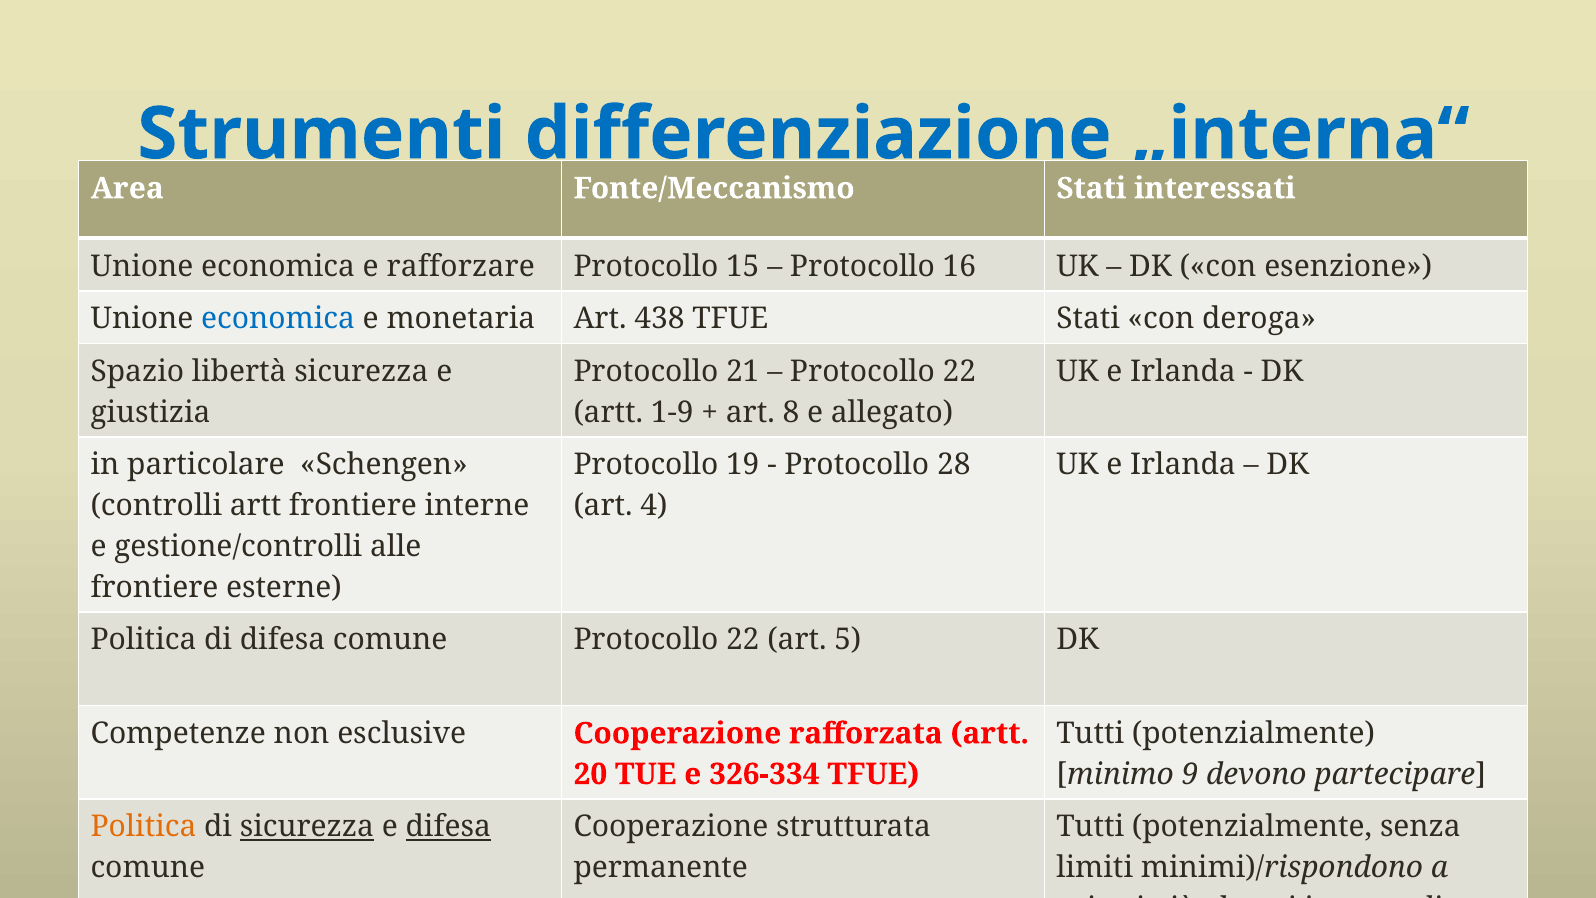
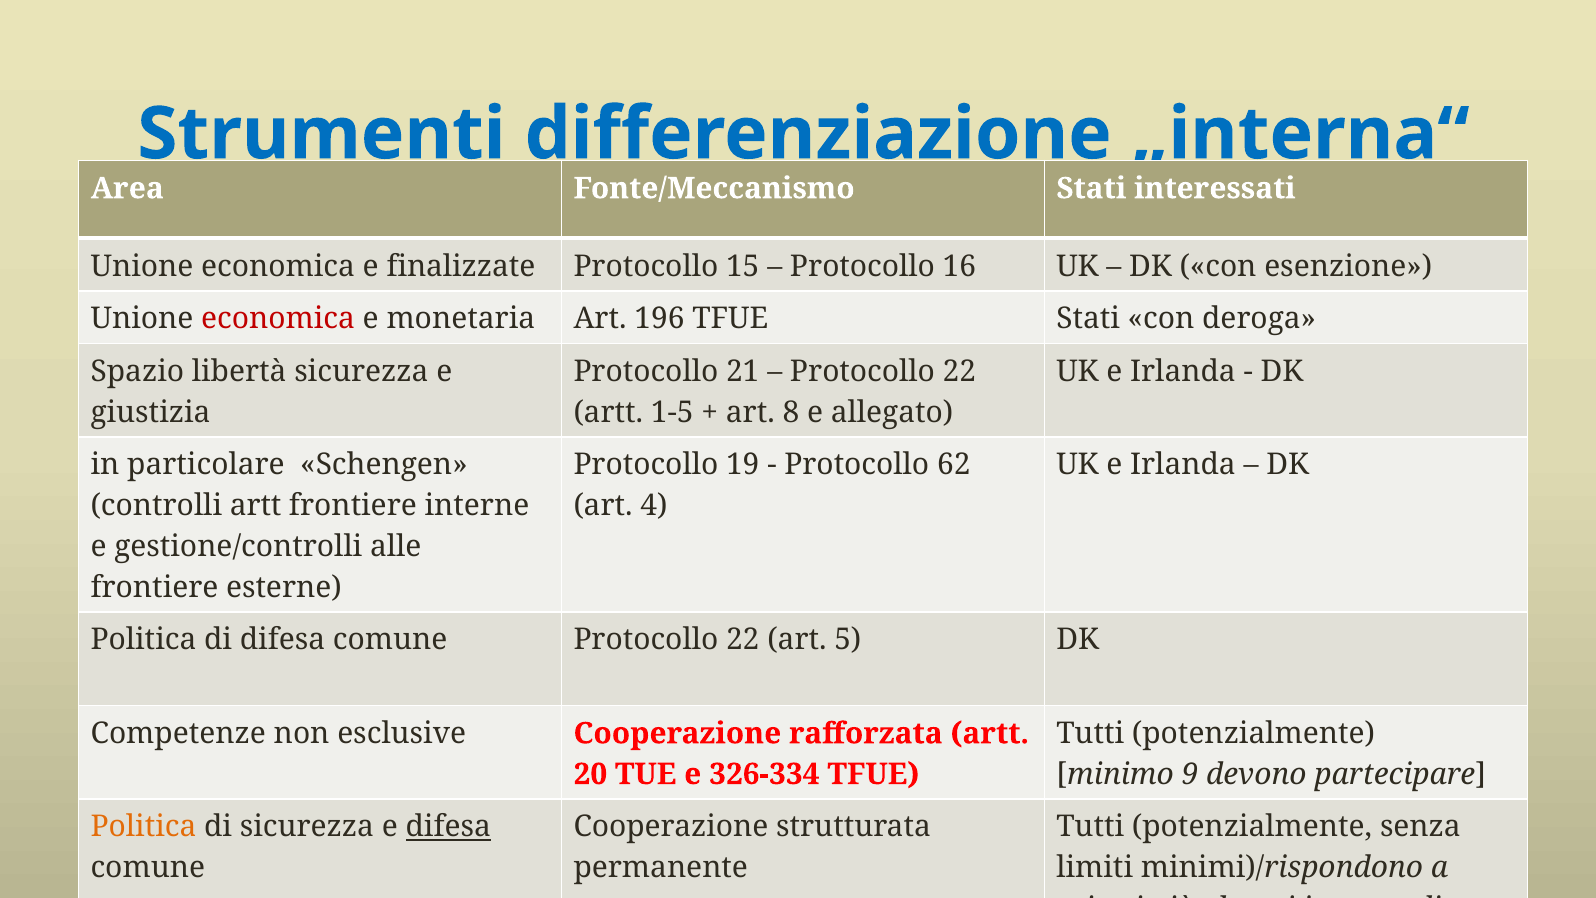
rafforzare: rafforzare -> finalizzate (461, 266)
economica colour: blue -> red (278, 319)
438: 438 -> 196 (659, 319)
1-9: 1-9 -> 1-5 (672, 412)
28: 28 -> 62 (954, 465)
sicurezza underline: present -> none (307, 827)
